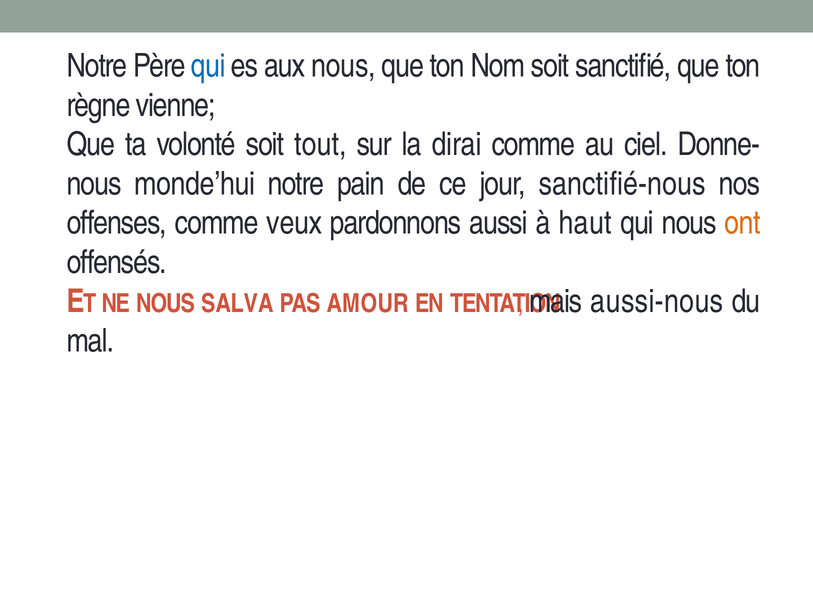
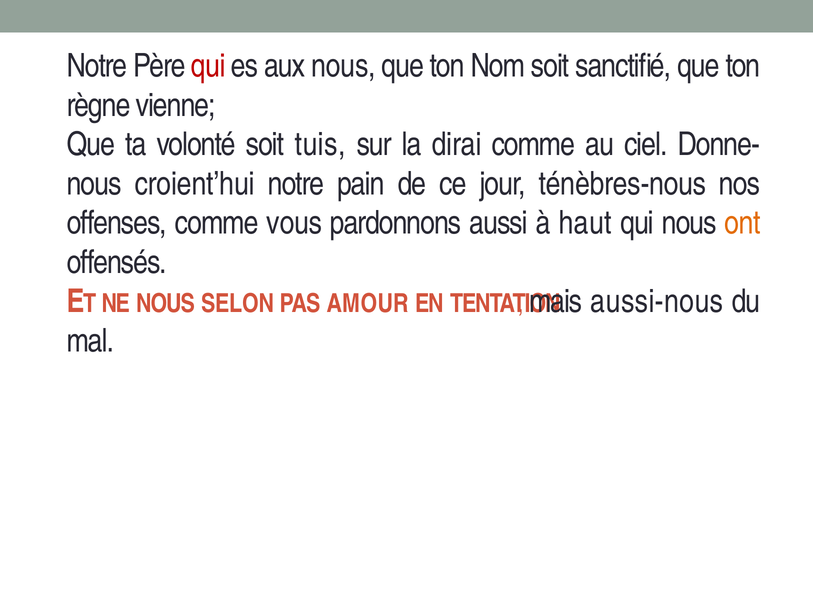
qui colour: blue -> red (208, 66)
tout: tout -> tuis (320, 145)
monde’hui: monde’hui -> croient’hui (195, 184)
sanctifié-nous: sanctifié-nous -> ténèbres-nous (623, 184)
veux: veux -> vous (294, 223)
SALVA: SALVA -> SELON (238, 304)
